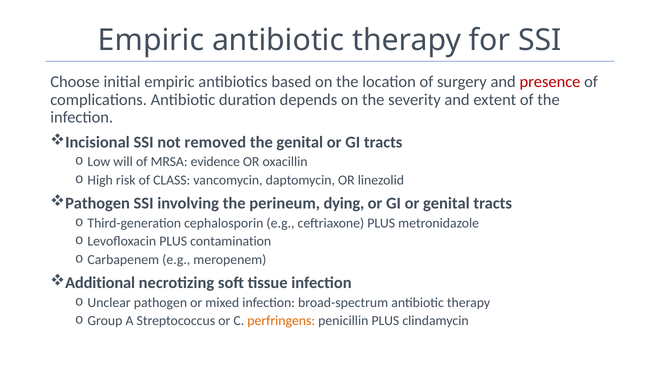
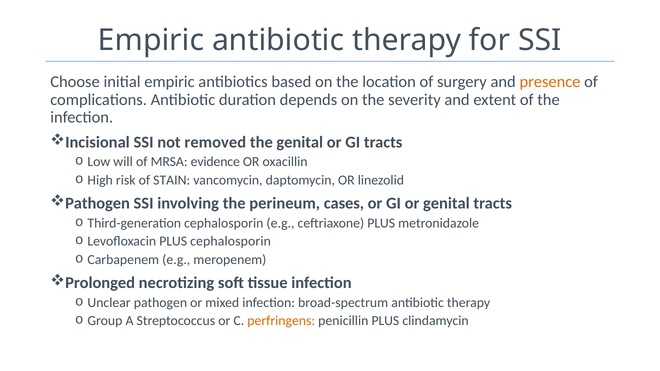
presence colour: red -> orange (550, 82)
CLASS: CLASS -> STAIN (172, 180)
dying: dying -> cases (344, 204)
PLUS contamination: contamination -> cephalosporin (231, 242)
Additional: Additional -> Prolonged (100, 283)
